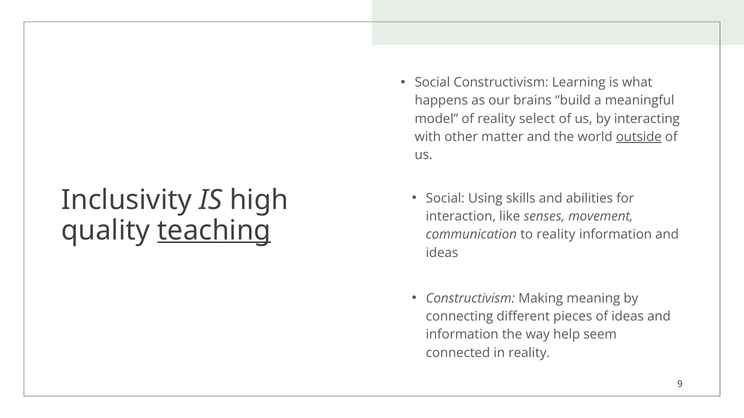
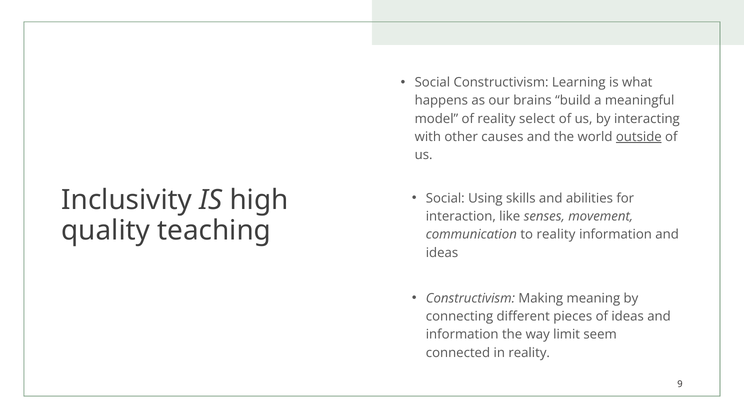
matter: matter -> causes (502, 137)
teaching underline: present -> none (214, 231)
help: help -> limit (567, 335)
